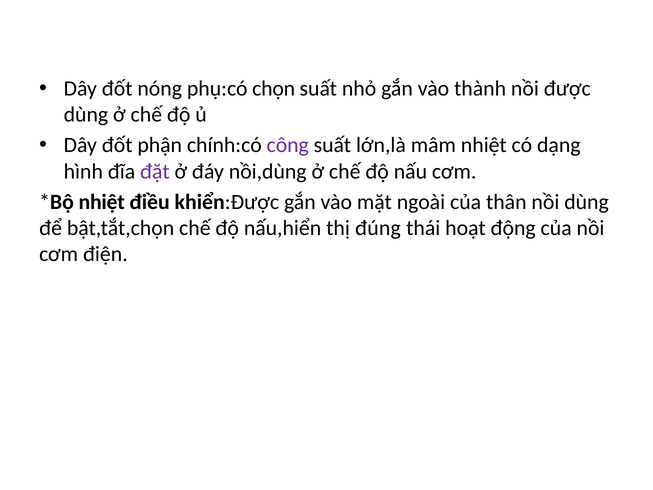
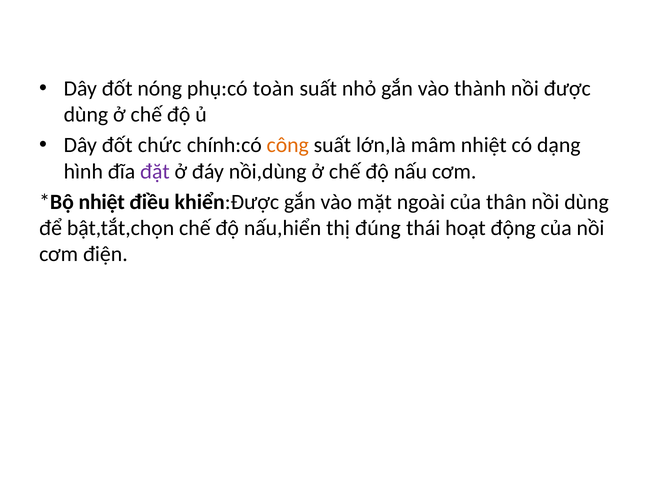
chọn: chọn -> toàn (273, 89)
phận: phận -> chức (160, 145)
công colour: purple -> orange (288, 145)
